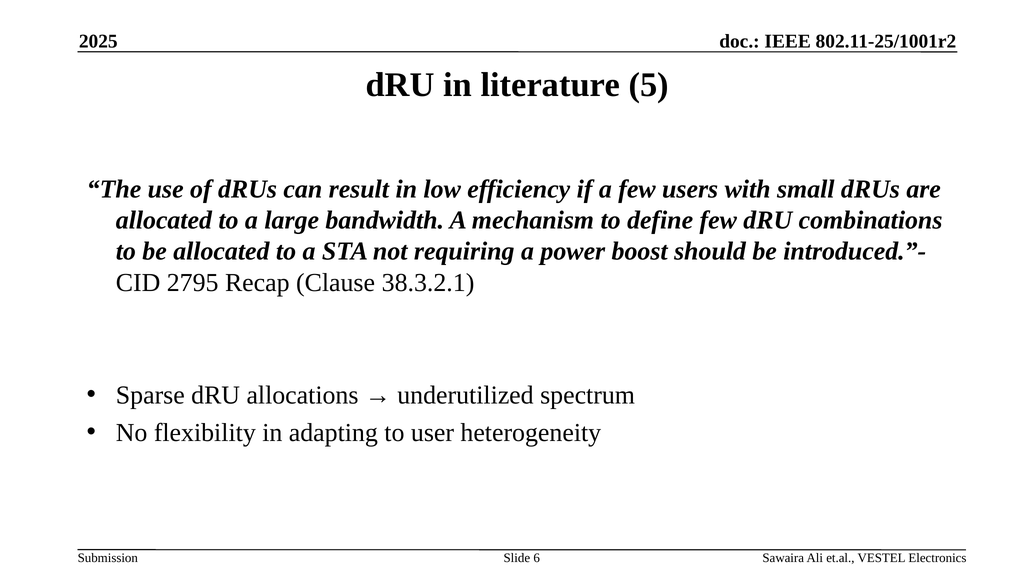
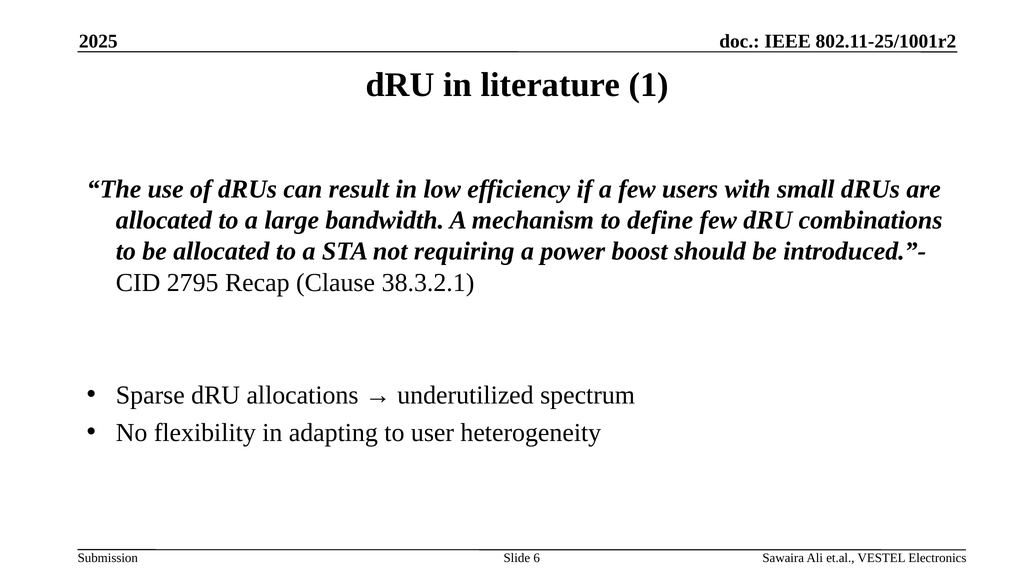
5: 5 -> 1 (649, 85)
